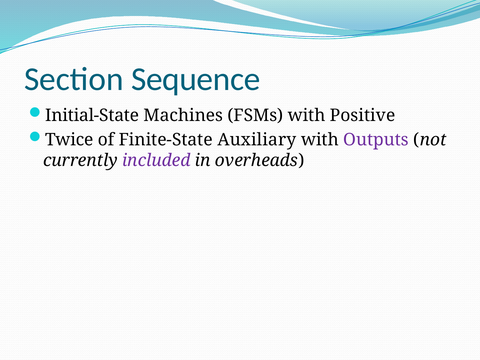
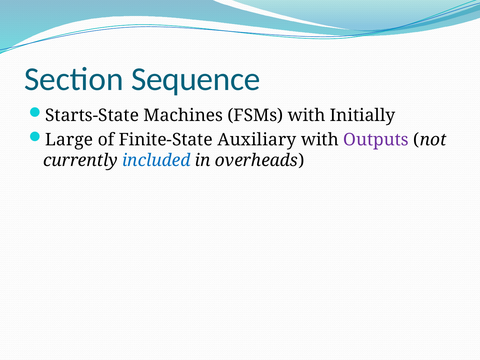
Initial-State: Initial-State -> Starts-State (92, 116)
Positive: Positive -> Initially (363, 116)
Twice: Twice -> Large (69, 140)
included colour: purple -> blue (156, 161)
